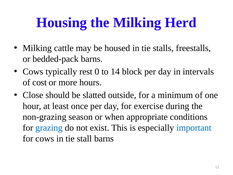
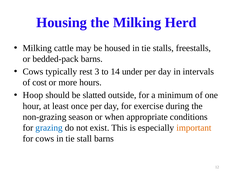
0: 0 -> 3 (97, 72)
block: block -> under (132, 72)
Close: Close -> Hoop (33, 95)
important colour: blue -> orange (194, 128)
